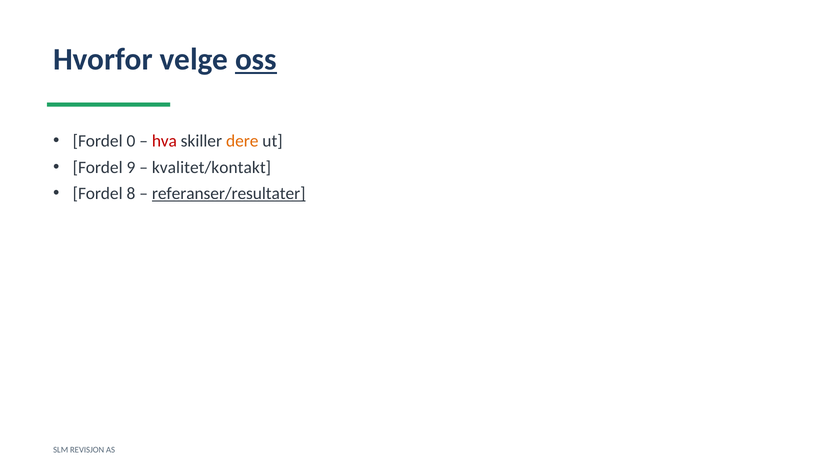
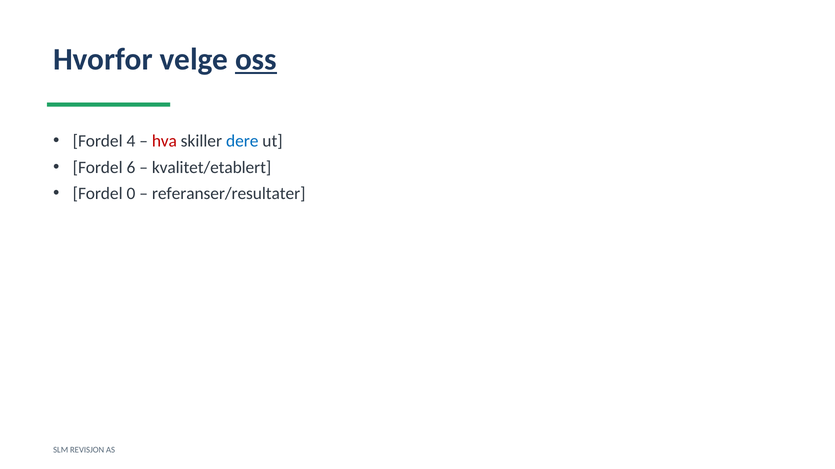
0: 0 -> 4 (131, 141)
dere colour: orange -> blue (242, 141)
9: 9 -> 6 (131, 168)
kvalitet/kontakt: kvalitet/kontakt -> kvalitet/etablert (212, 168)
8: 8 -> 0 (131, 194)
referanser/resultater underline: present -> none (229, 194)
